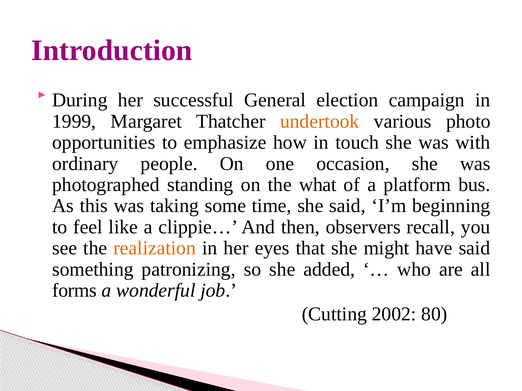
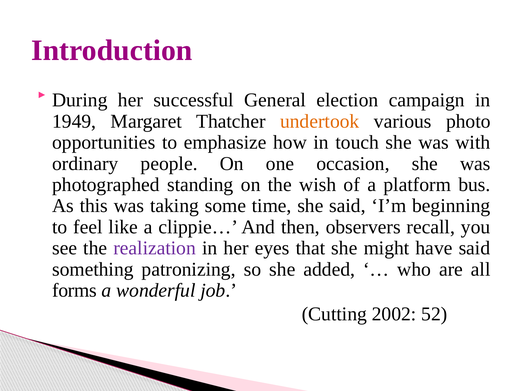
1999: 1999 -> 1949 (74, 121)
what: what -> wish (318, 185)
realization colour: orange -> purple (155, 248)
80: 80 -> 52 (434, 315)
